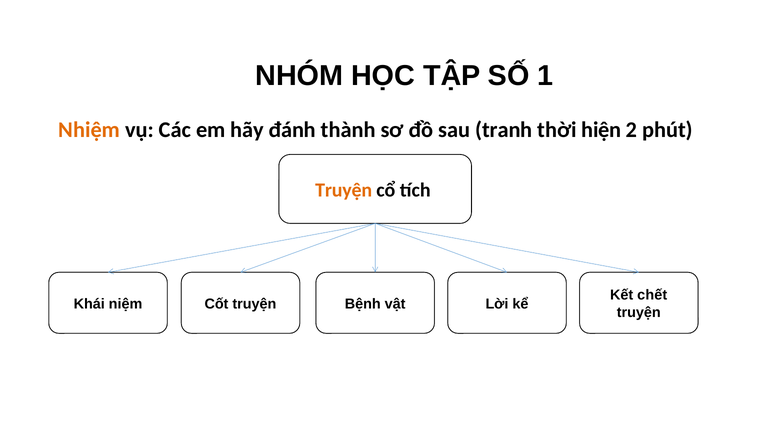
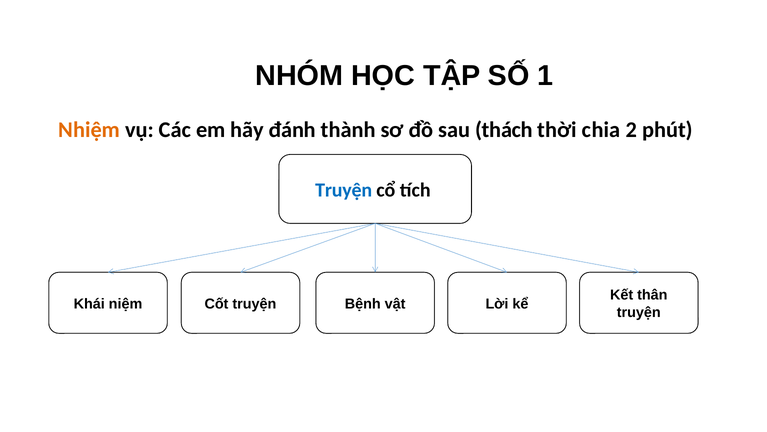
tranh: tranh -> thách (504, 130)
hiện: hiện -> chia (601, 130)
Truyện colour: orange -> blue (344, 190)
chết: chết -> thân (652, 295)
